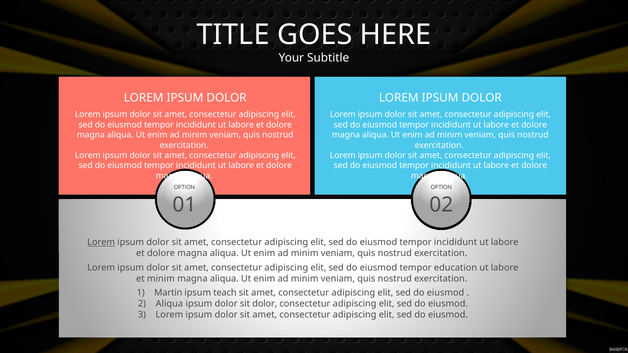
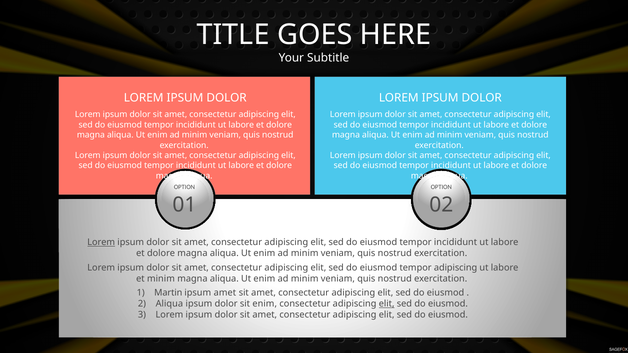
tempor education: education -> adipiscing (456, 268)
ipsum teach: teach -> amet (225, 293)
sit dolor: dolor -> enim (265, 304)
elit underline: none -> present (387, 304)
